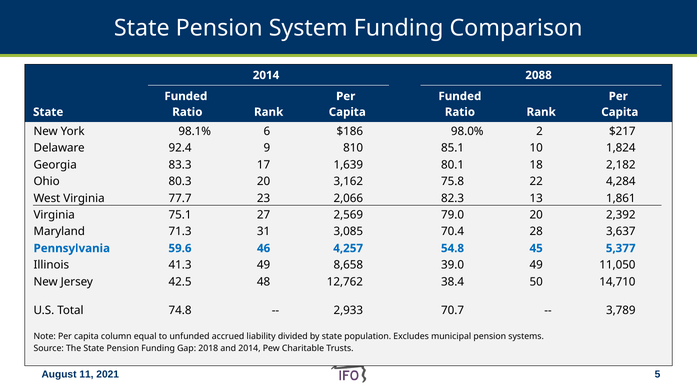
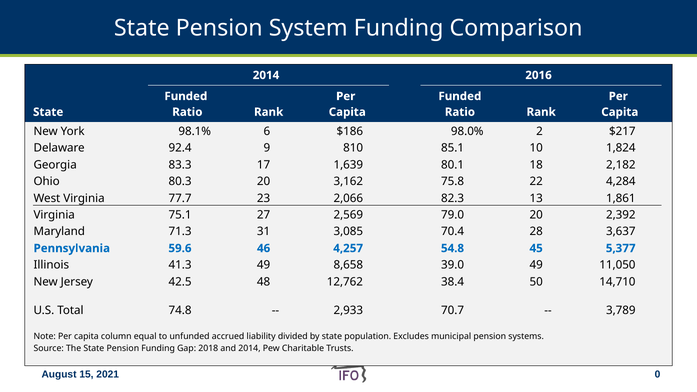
2088: 2088 -> 2016 (539, 75)
11: 11 -> 15 (86, 375)
5: 5 -> 0 (657, 375)
